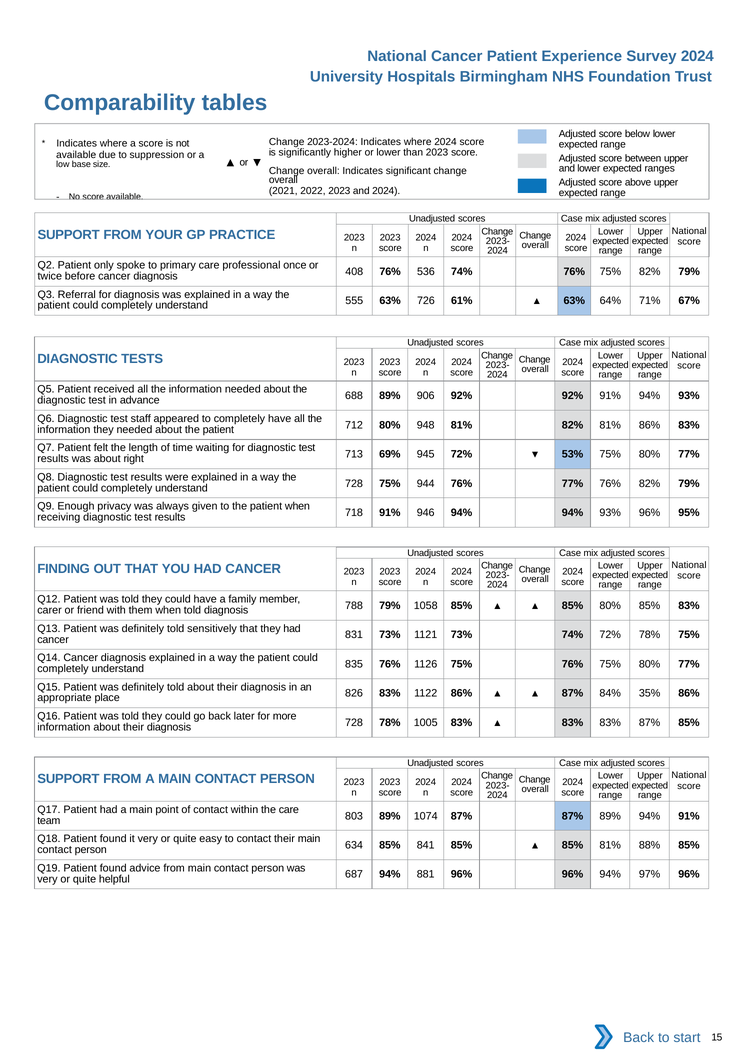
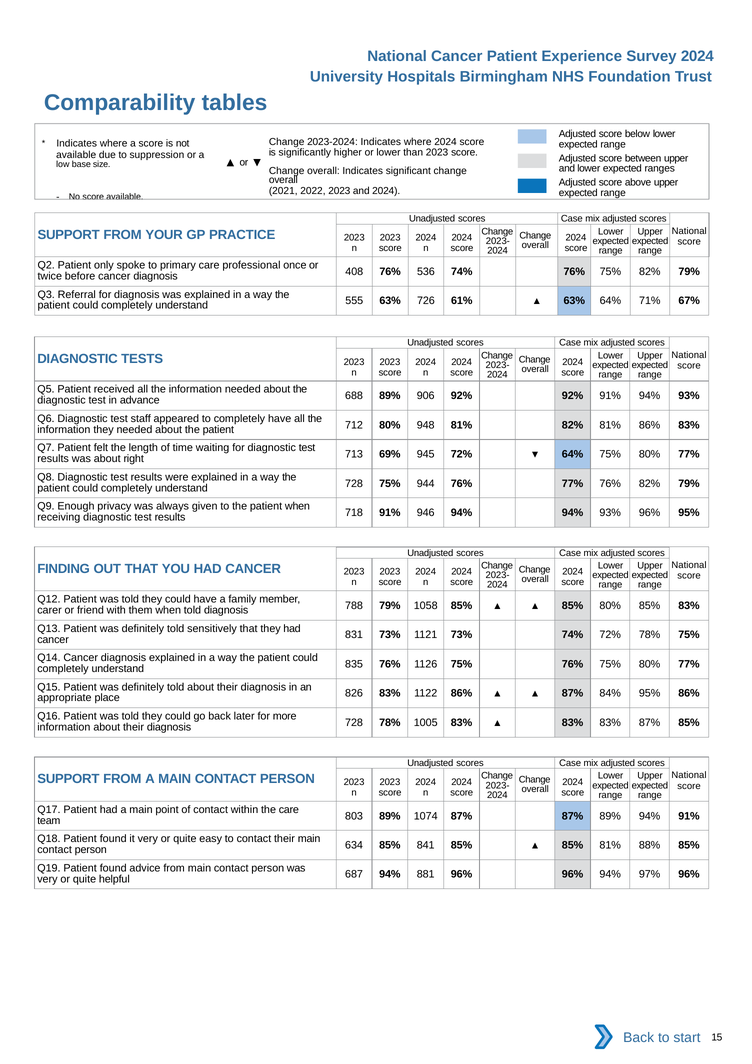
53%: 53% -> 64% (573, 454)
84% 35%: 35% -> 95% (650, 694)
